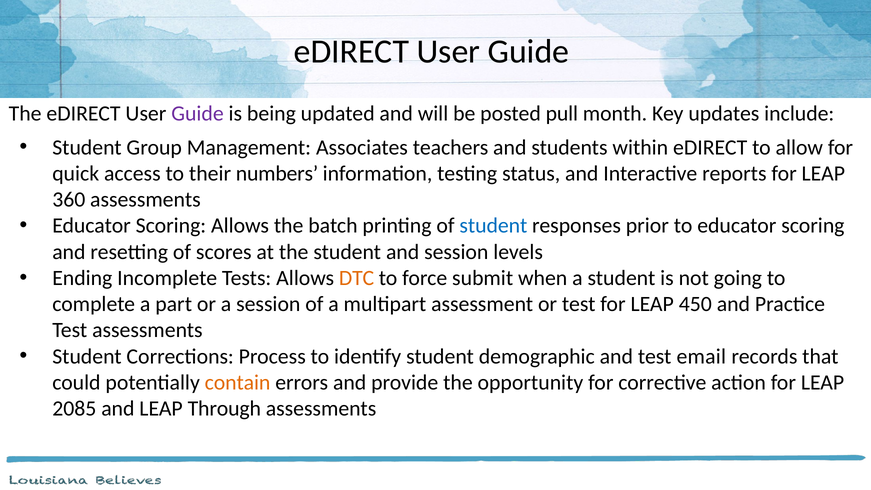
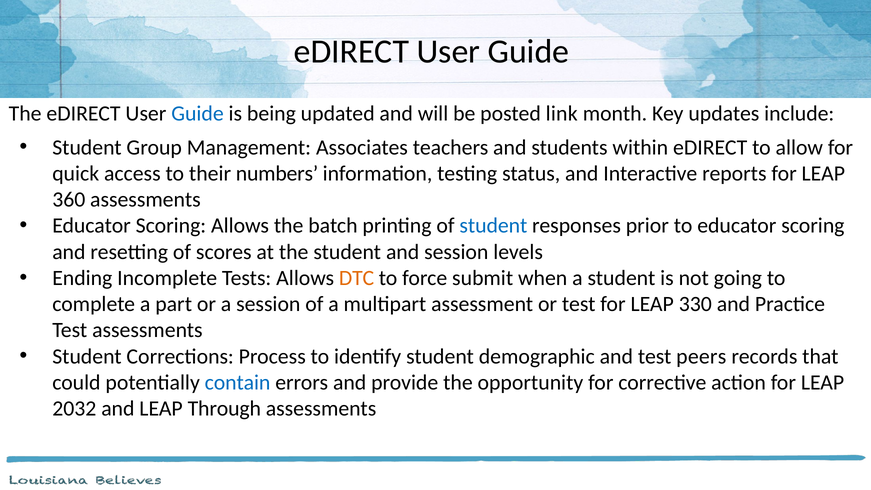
Guide colour: purple -> blue (198, 113)
pull: pull -> link (562, 113)
450: 450 -> 330 (695, 304)
email: email -> peers (701, 356)
contain colour: orange -> blue (238, 383)
2085: 2085 -> 2032 (74, 409)
